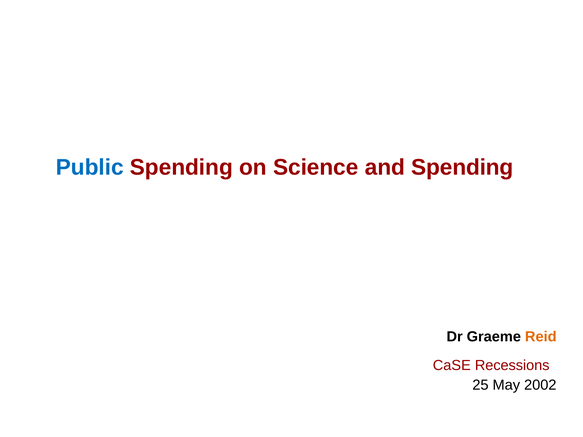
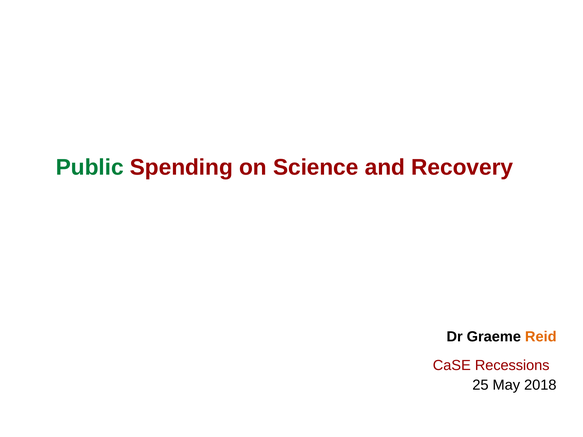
Public colour: blue -> green (90, 168)
and Spending: Spending -> Recovery (462, 168)
2002: 2002 -> 2018 (540, 385)
